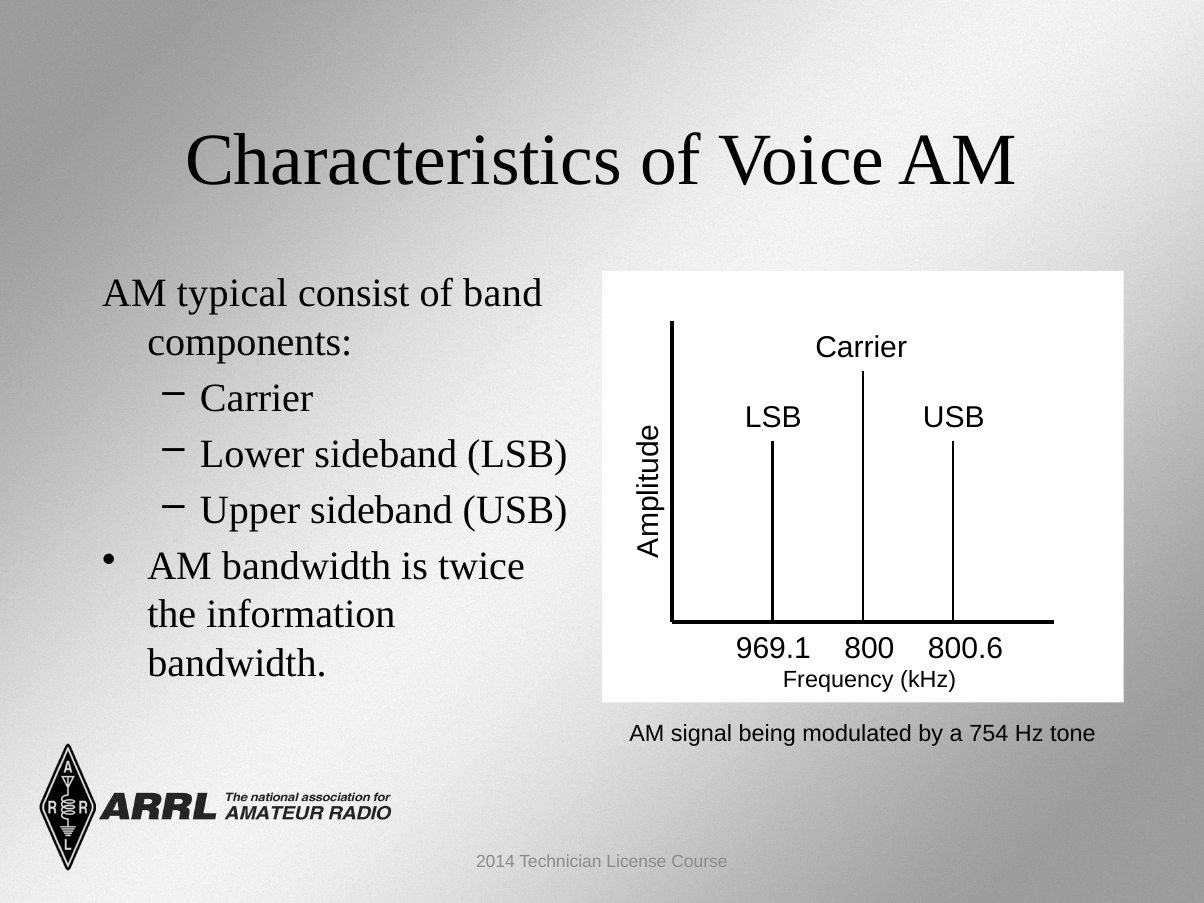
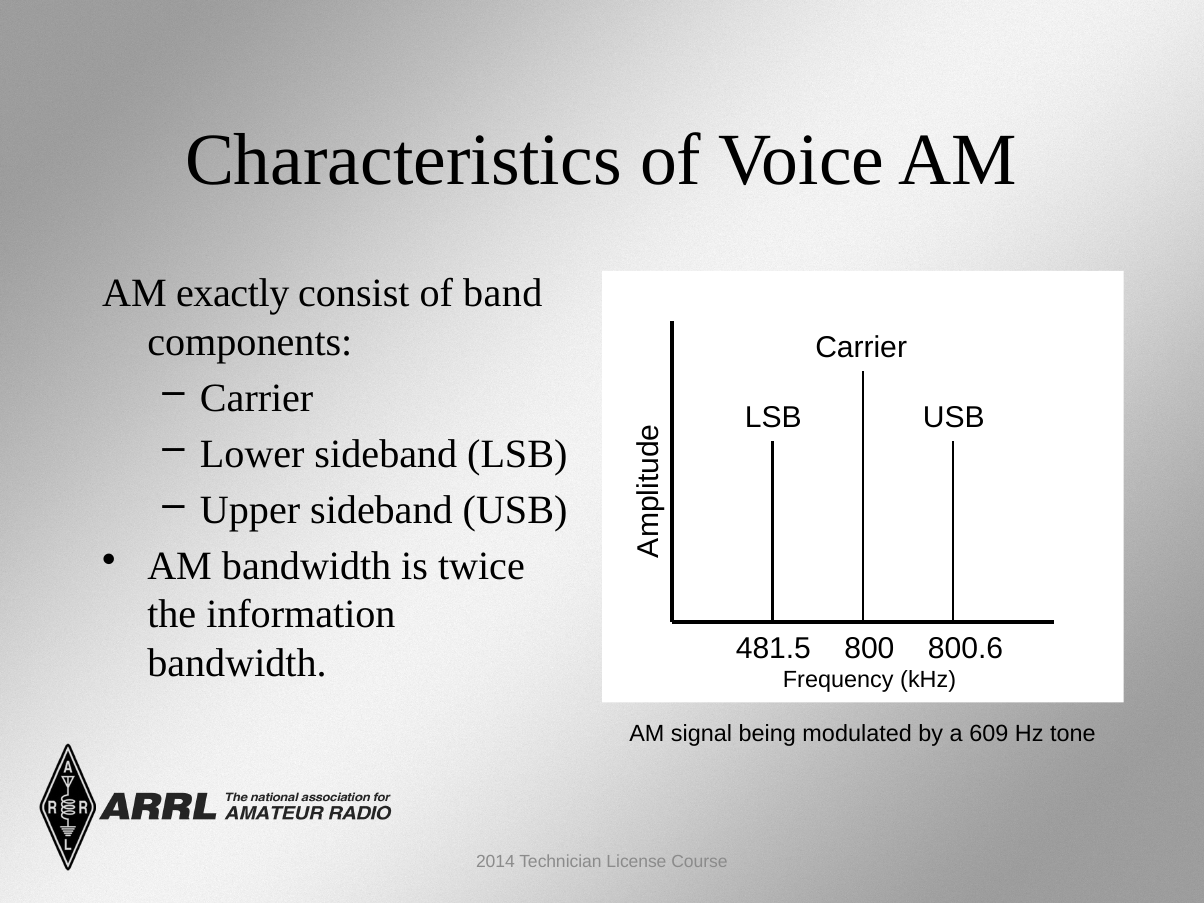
typical: typical -> exactly (233, 294)
969.1: 969.1 -> 481.5 (773, 648)
754: 754 -> 609 (989, 734)
